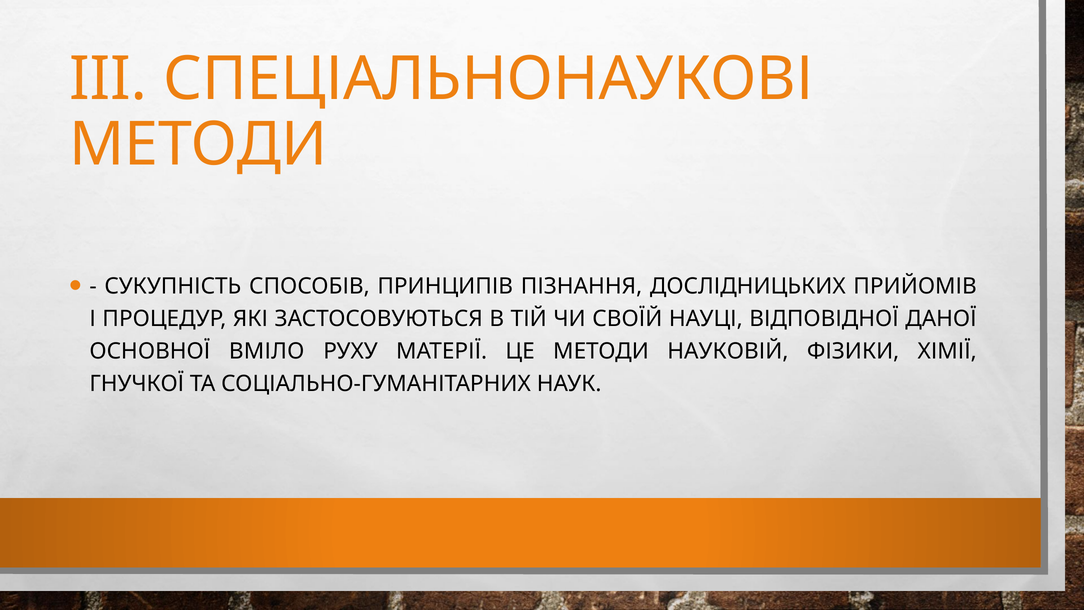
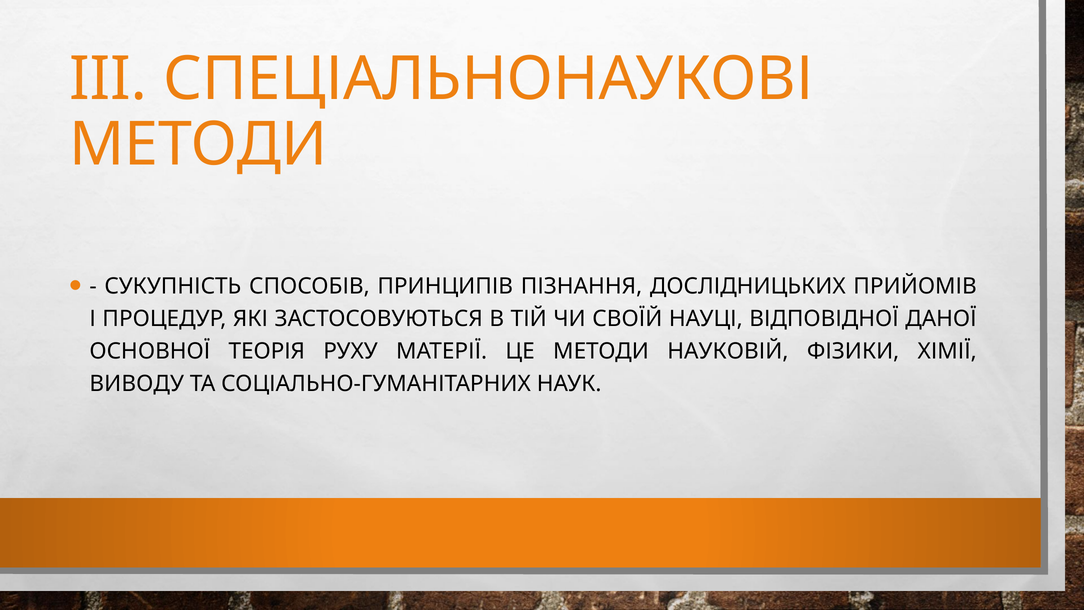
ВМІЛО: ВМІЛО -> ТЕОРІЯ (267, 351)
ГНУЧКОЇ: ГНУЧКОЇ -> ВИВОДУ (137, 384)
